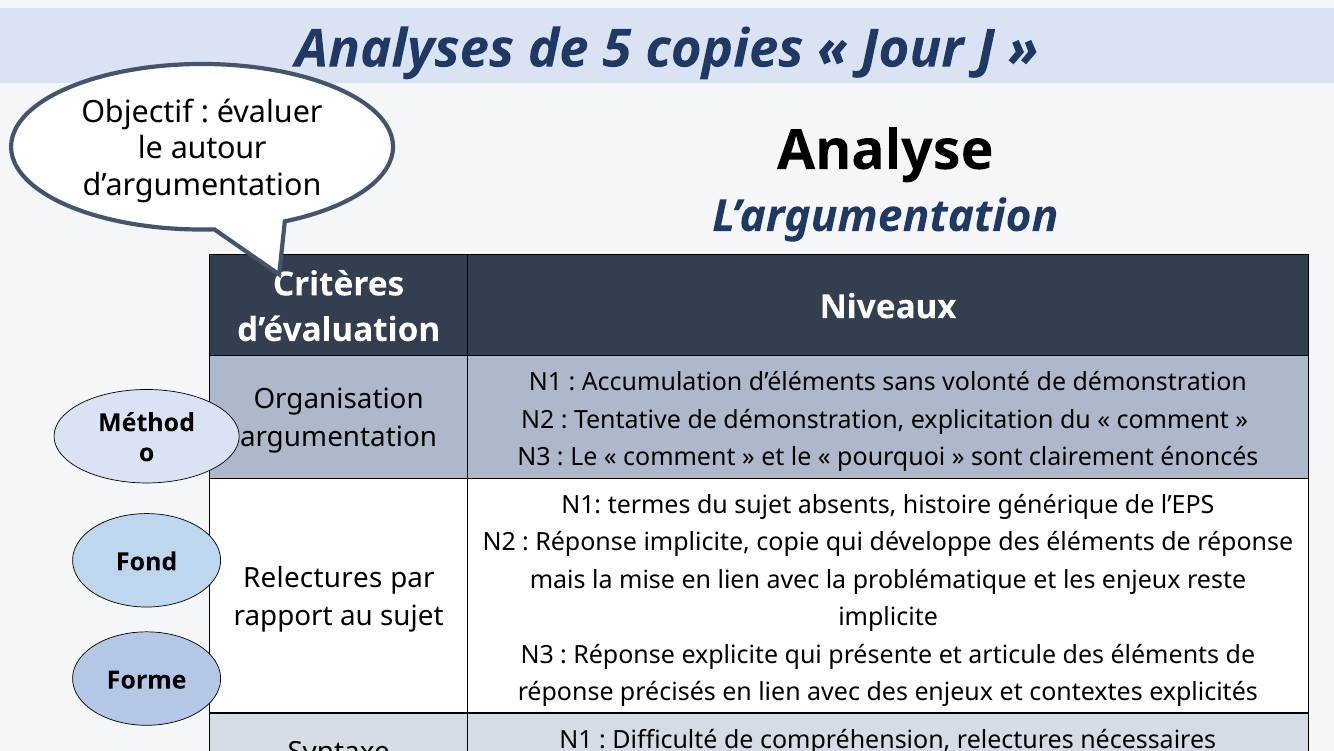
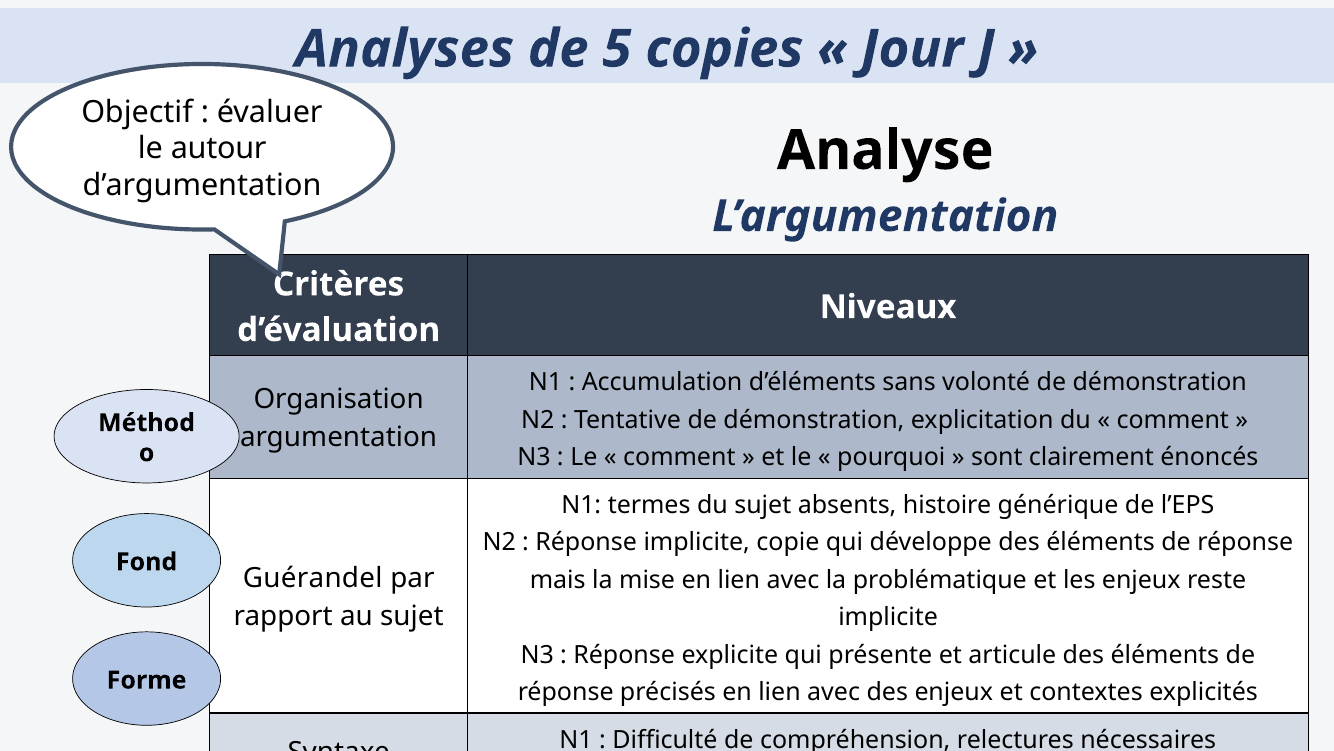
Relectures: Relectures -> Guérandel (313, 578)
